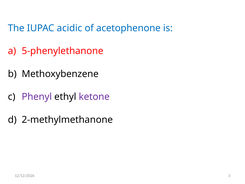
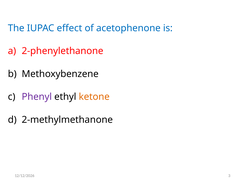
acidic: acidic -> effect (69, 28)
5-phenylethanone: 5-phenylethanone -> 2-phenylethanone (63, 51)
ketone colour: purple -> orange (94, 97)
